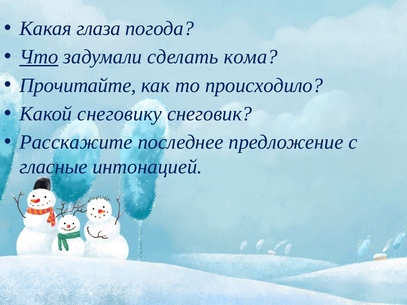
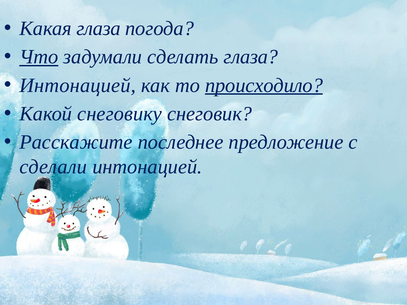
сделать кома: кома -> глаза (251, 57)
Прочитайте: Прочитайте -> Интонацией (78, 85)
происходило underline: none -> present (264, 85)
гласные: гласные -> сделали (53, 167)
